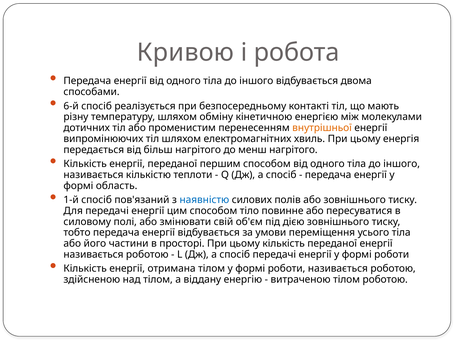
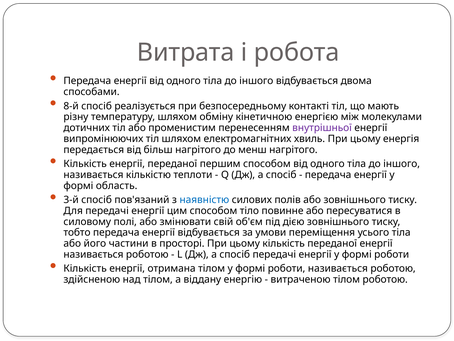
Кривою: Кривою -> Витрата (186, 52)
6-й: 6-й -> 8-й (71, 106)
внутрішньої colour: orange -> purple (322, 128)
1-й: 1-й -> 3-й (71, 200)
